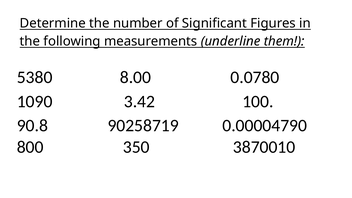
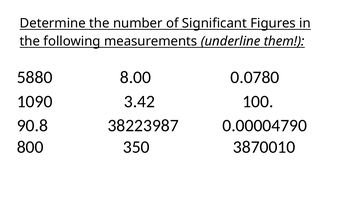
5380: 5380 -> 5880 (35, 77)
90258719: 90258719 -> 38223987 (143, 126)
